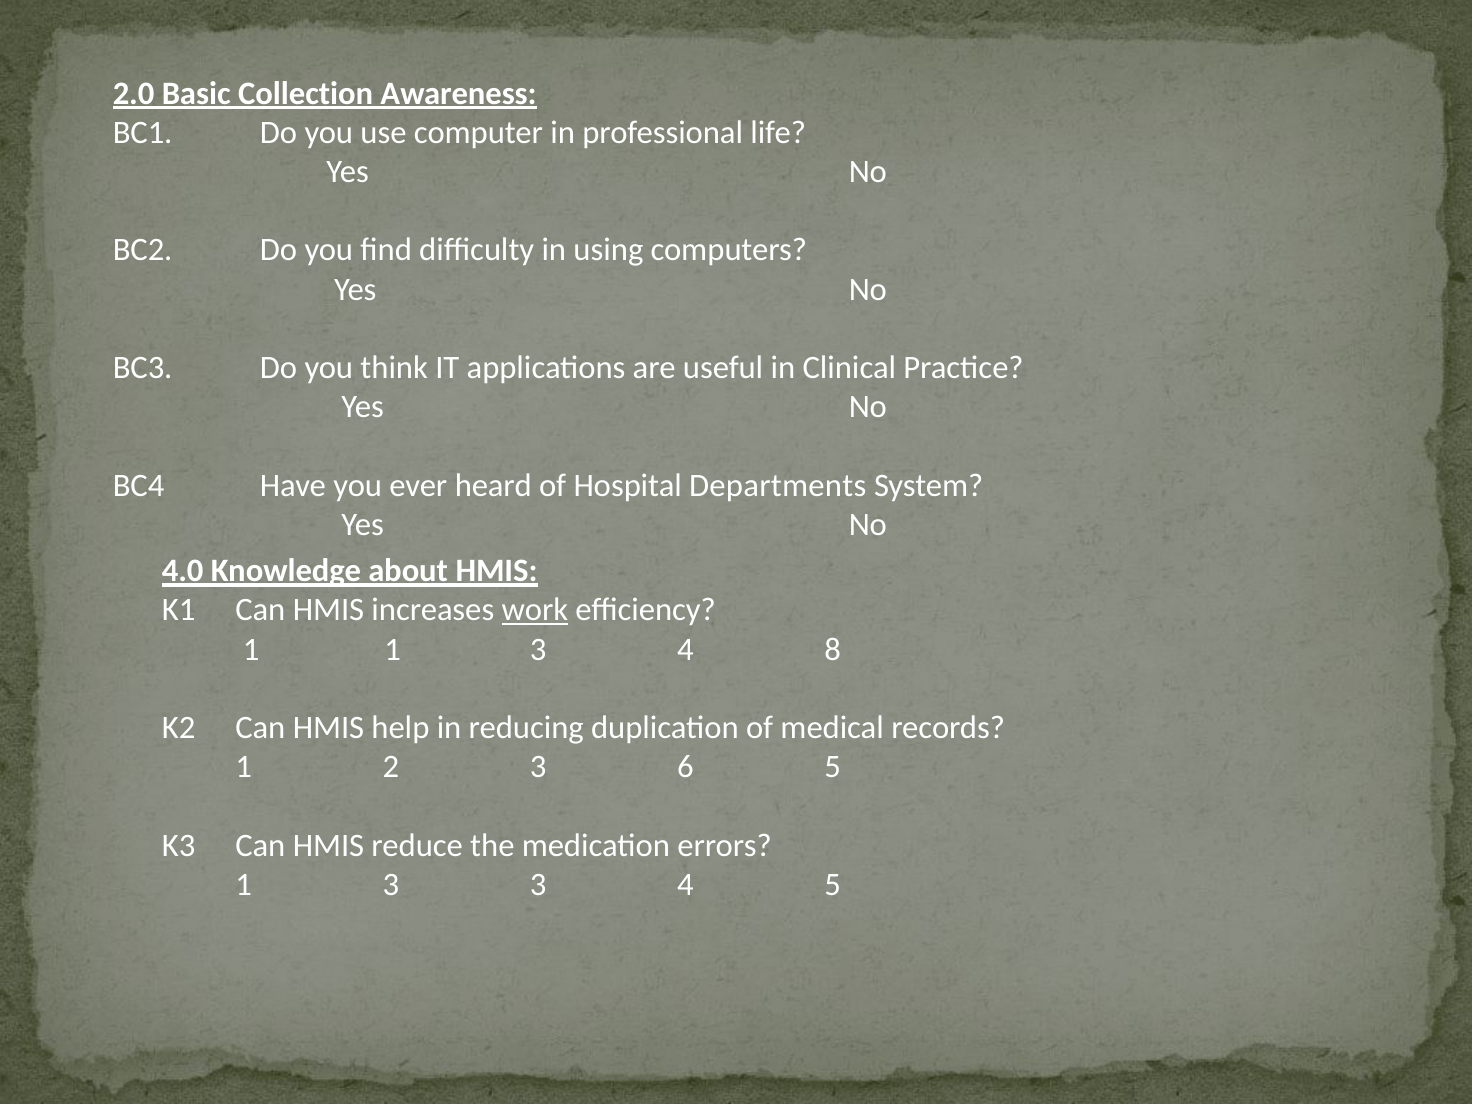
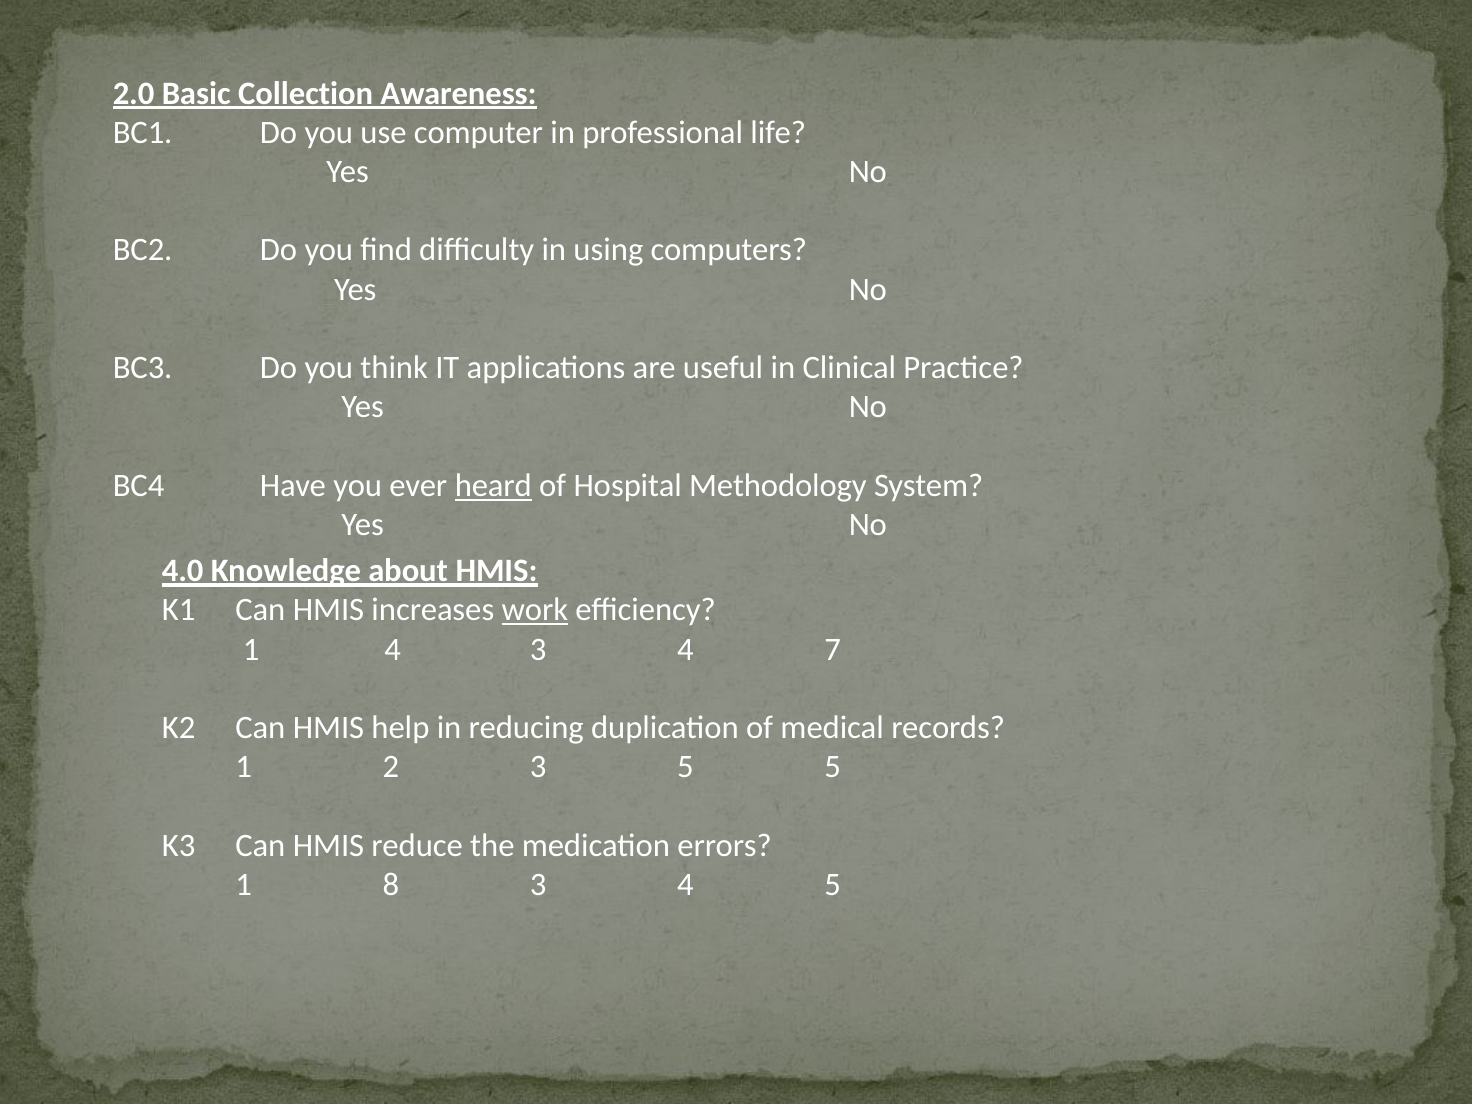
heard underline: none -> present (493, 486)
Departments: Departments -> Methodology (778, 486)
1 1: 1 -> 4 (393, 649)
8: 8 -> 7 (833, 649)
3 6: 6 -> 5 (685, 767)
3: 3 -> 8 (391, 885)
